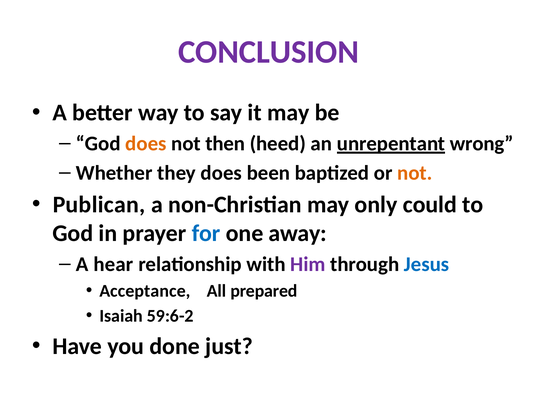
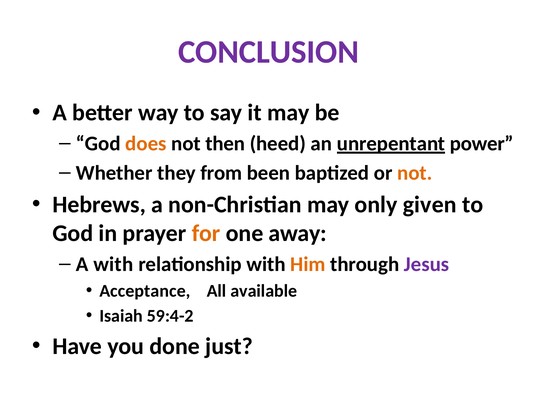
wrong: wrong -> power (482, 143)
they does: does -> from (221, 173)
Publican: Publican -> Hebrews (99, 205)
could: could -> given (430, 205)
for colour: blue -> orange (206, 233)
A hear: hear -> with (113, 264)
Him colour: purple -> orange (308, 264)
Jesus colour: blue -> purple (427, 264)
prepared: prepared -> available (264, 291)
59:6-2: 59:6-2 -> 59:4-2 (170, 316)
